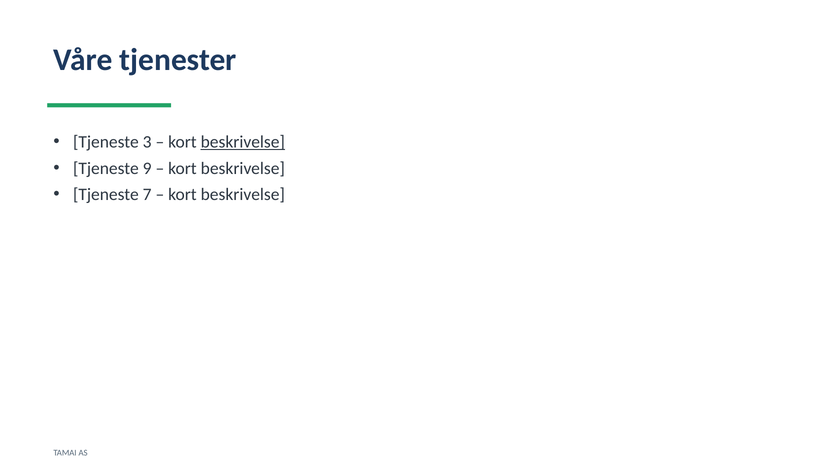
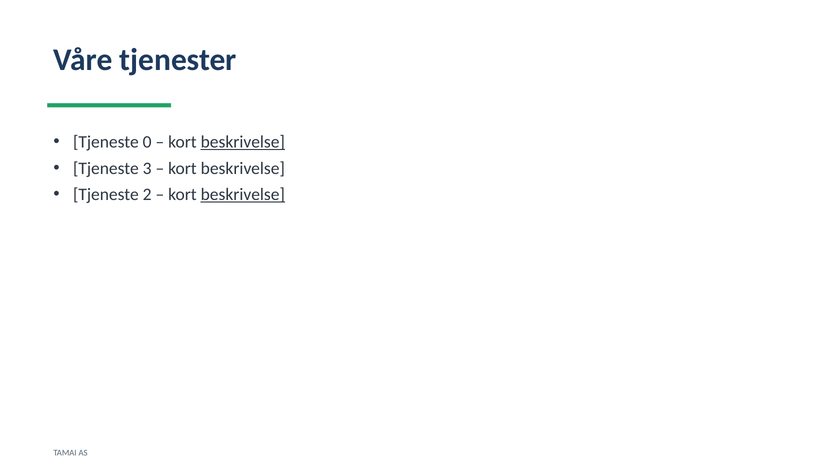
3: 3 -> 0 (147, 142)
9: 9 -> 3 (147, 168)
7: 7 -> 2 (147, 195)
beskrivelse underline: none -> present (243, 195)
